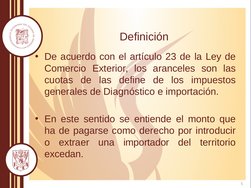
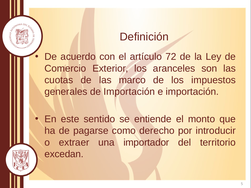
23: 23 -> 72 (171, 57)
define: define -> marco (132, 80)
de Diagnóstico: Diagnóstico -> Importación (129, 92)
